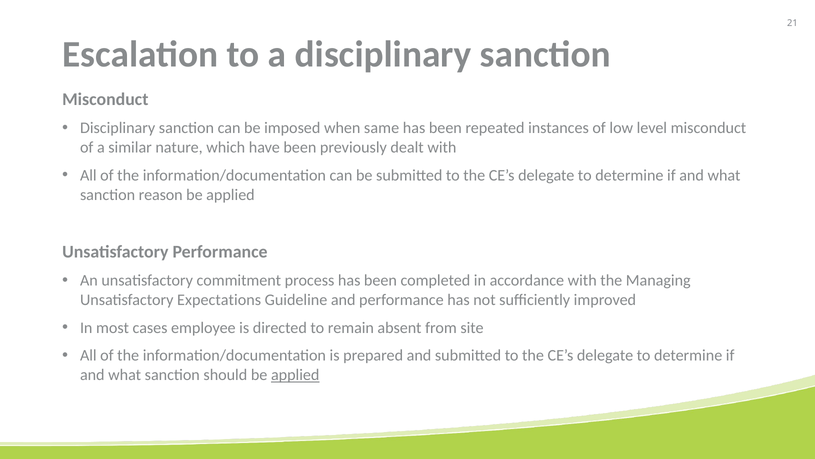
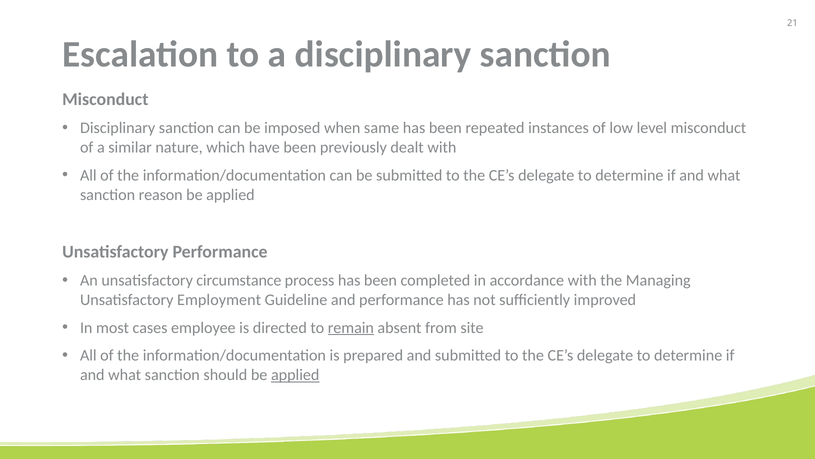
commitment: commitment -> circumstance (239, 280)
Expectations: Expectations -> Employment (219, 299)
remain underline: none -> present (351, 327)
